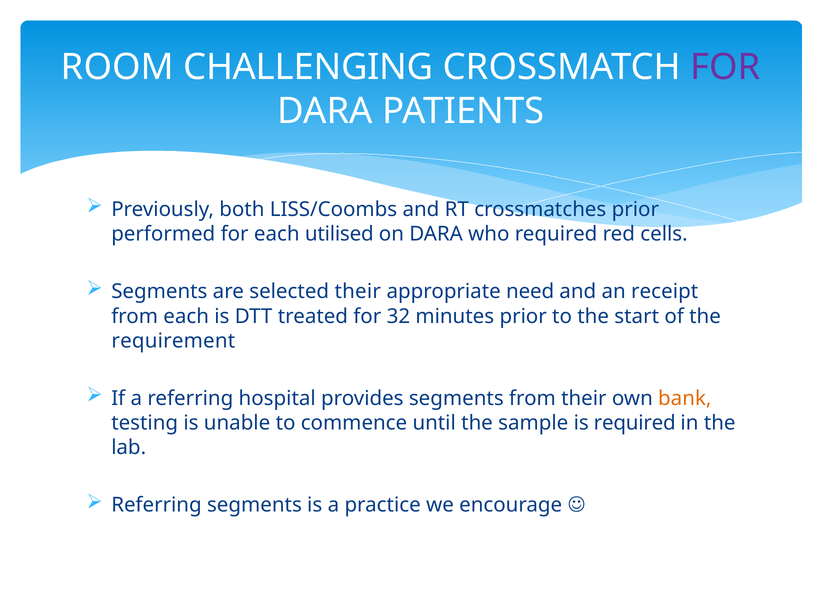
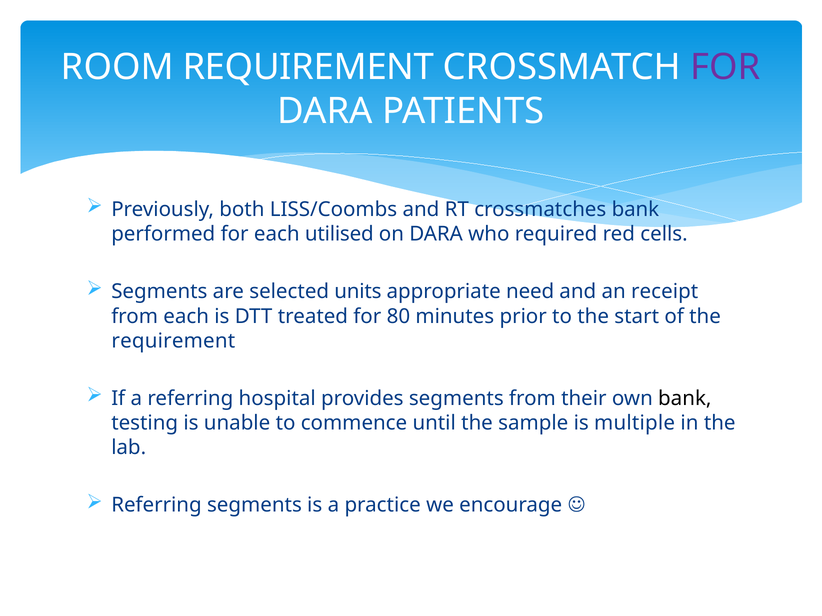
ROOM CHALLENGING: CHALLENGING -> REQUIREMENT (308, 67)
crossmatches prior: prior -> bank (635, 210)
selected their: their -> units (358, 292)
32: 32 -> 80 (398, 316)
bank colour: orange -> black (685, 399)
is required: required -> multiple (635, 423)
